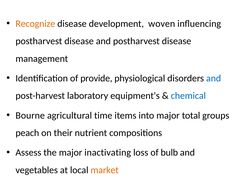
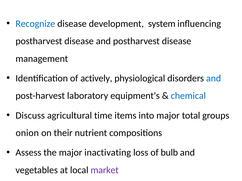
Recognize colour: orange -> blue (35, 24)
woven: woven -> system (162, 24)
provide: provide -> actively (96, 78)
Bourne: Bourne -> Discuss (30, 116)
peach: peach -> onion (27, 133)
market colour: orange -> purple (105, 171)
